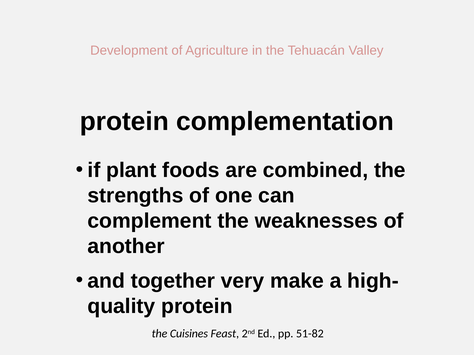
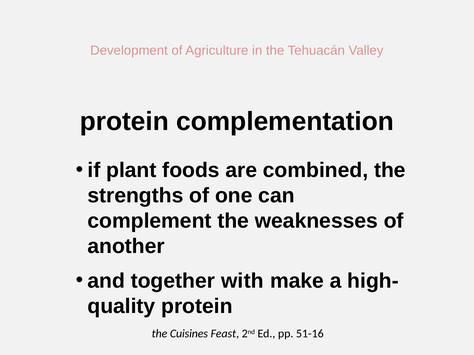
very: very -> with (242, 281)
51-82: 51-82 -> 51-16 (310, 334)
